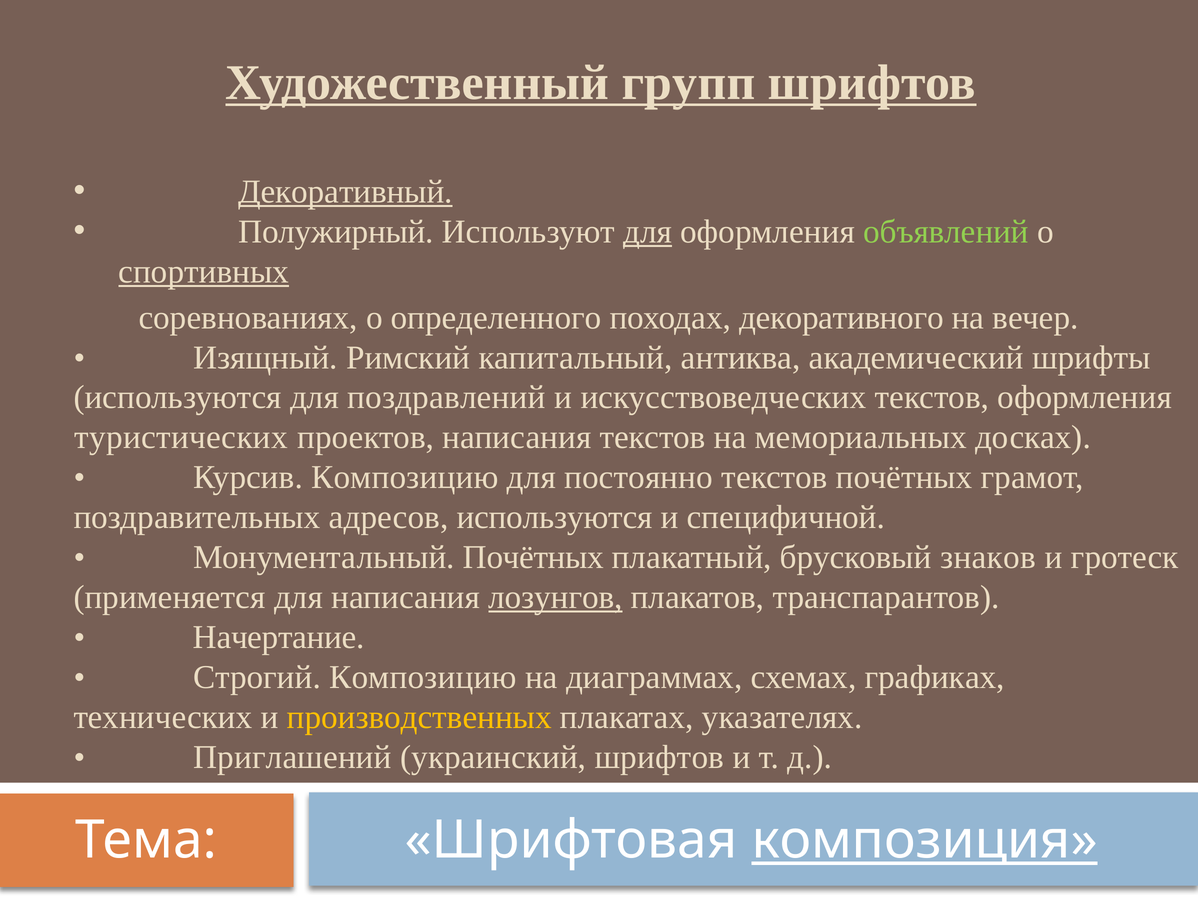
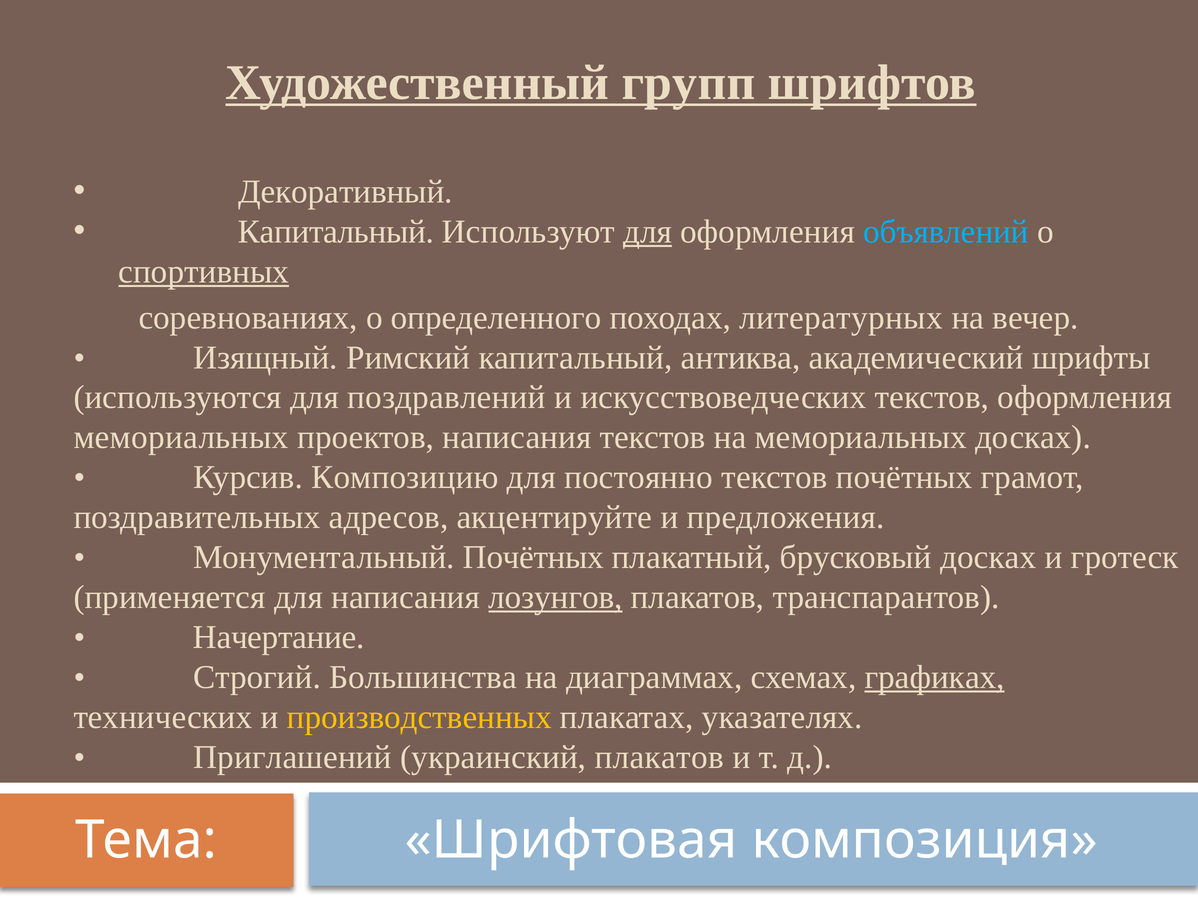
Декоративный underline: present -> none (345, 192)
Полужирный: Полужирный -> Капитальный (336, 231)
объявлений colour: light green -> light blue (946, 231)
декоративного: декоративного -> литературных (841, 317)
туристических: туристических -> мемориальных (181, 437)
адресов используются: используются -> акцентируйте (554, 517)
специфичной: специфичной -> предложения (786, 517)
брусковый знаков: знаков -> досках (988, 557)
Строгий Композицию: Композицию -> Большинства (423, 677)
графиках underline: none -> present (935, 677)
украинский шрифтов: шрифтов -> плакатов (659, 757)
композиция underline: present -> none (925, 840)
